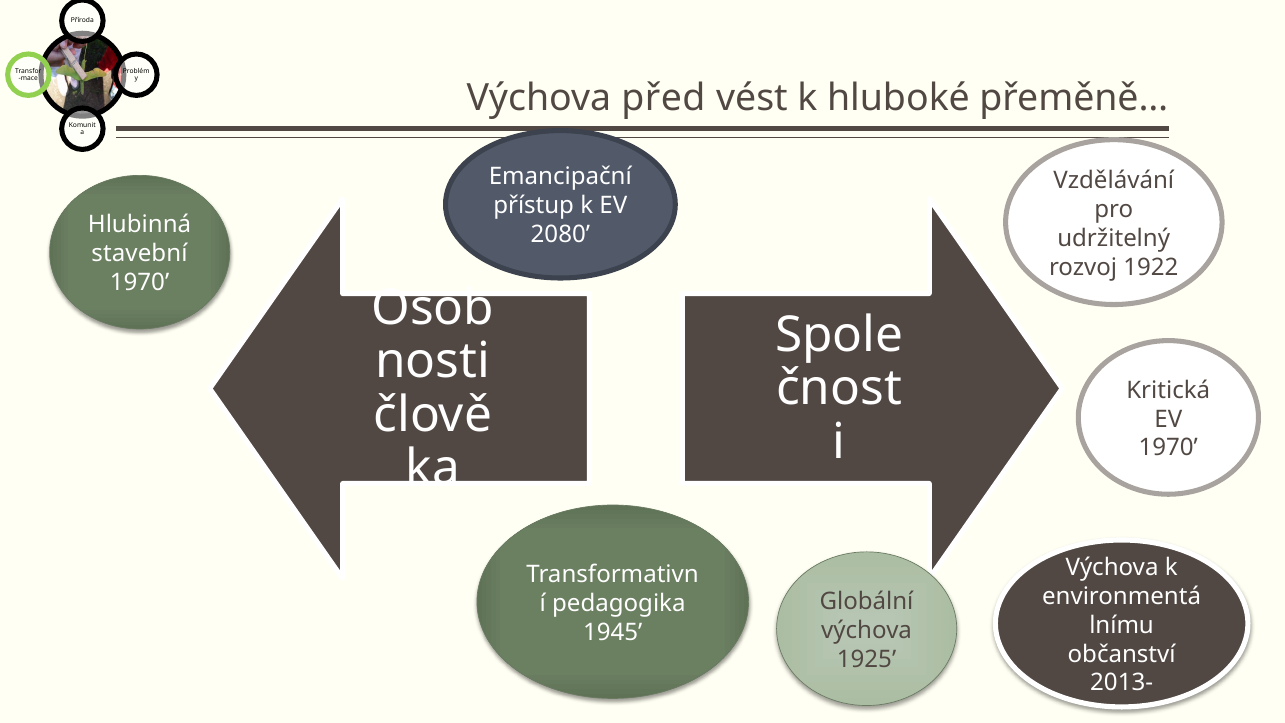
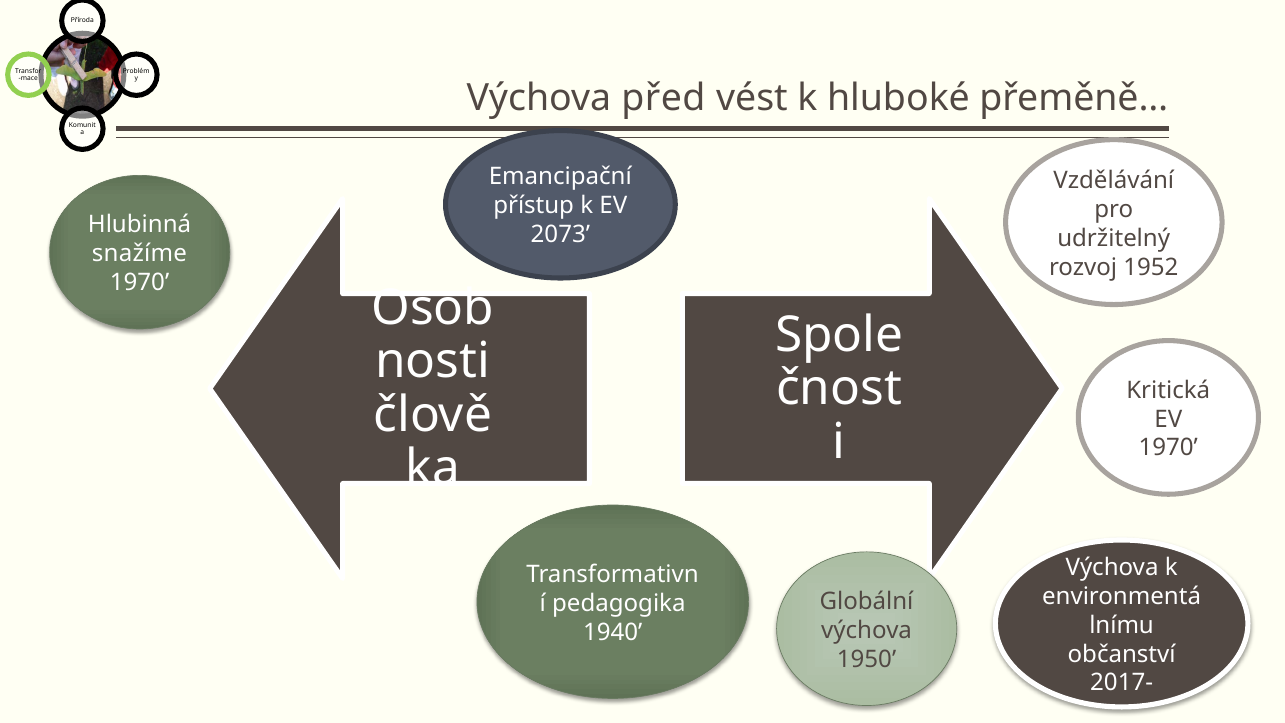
2080: 2080 -> 2073 (560, 235)
stavební: stavební -> snažíme (139, 254)
1922: 1922 -> 1952 (1151, 267)
1945: 1945 -> 1940 (613, 632)
1925: 1925 -> 1950 (867, 659)
2013-: 2013- -> 2017- (1122, 683)
